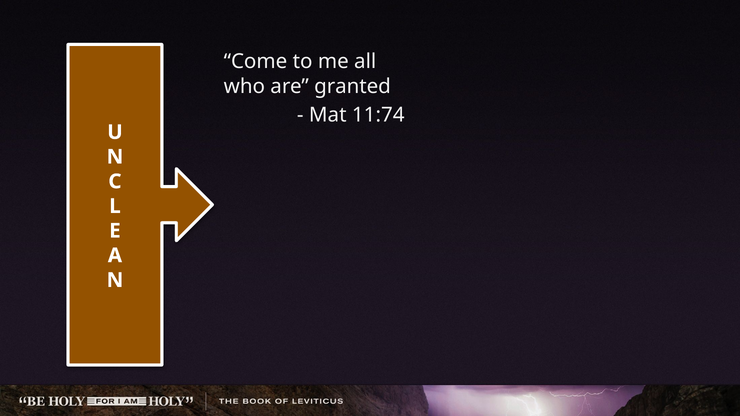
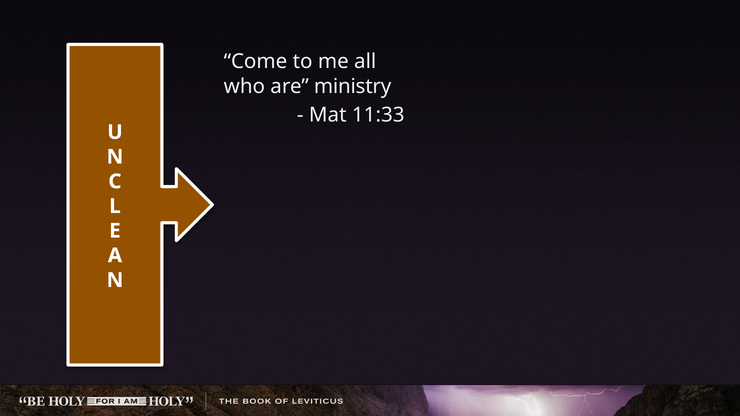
granted: granted -> ministry (353, 86)
11:74: 11:74 -> 11:33 (378, 115)
